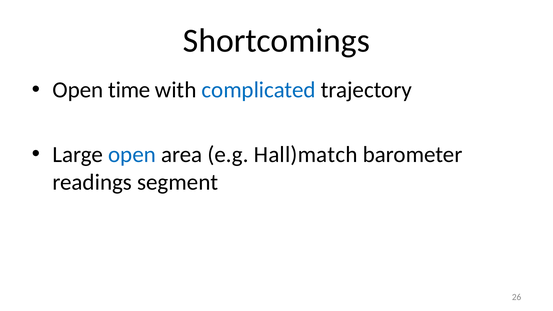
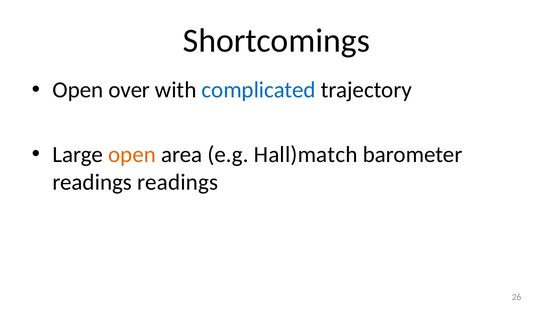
time: time -> over (129, 90)
open colour: blue -> orange (132, 155)
readings segment: segment -> readings (178, 182)
